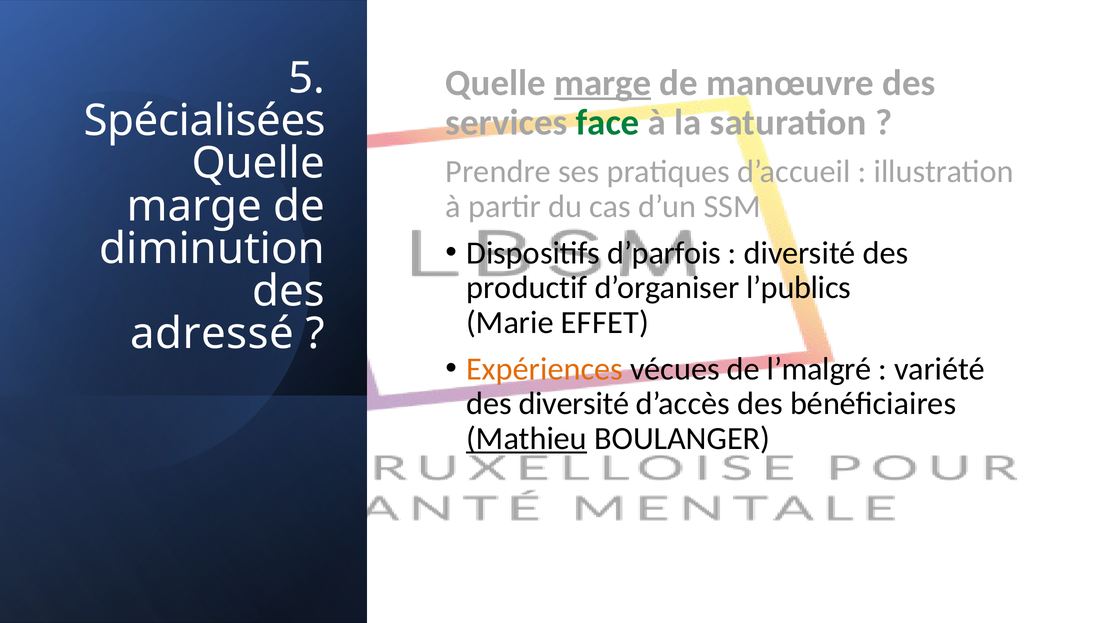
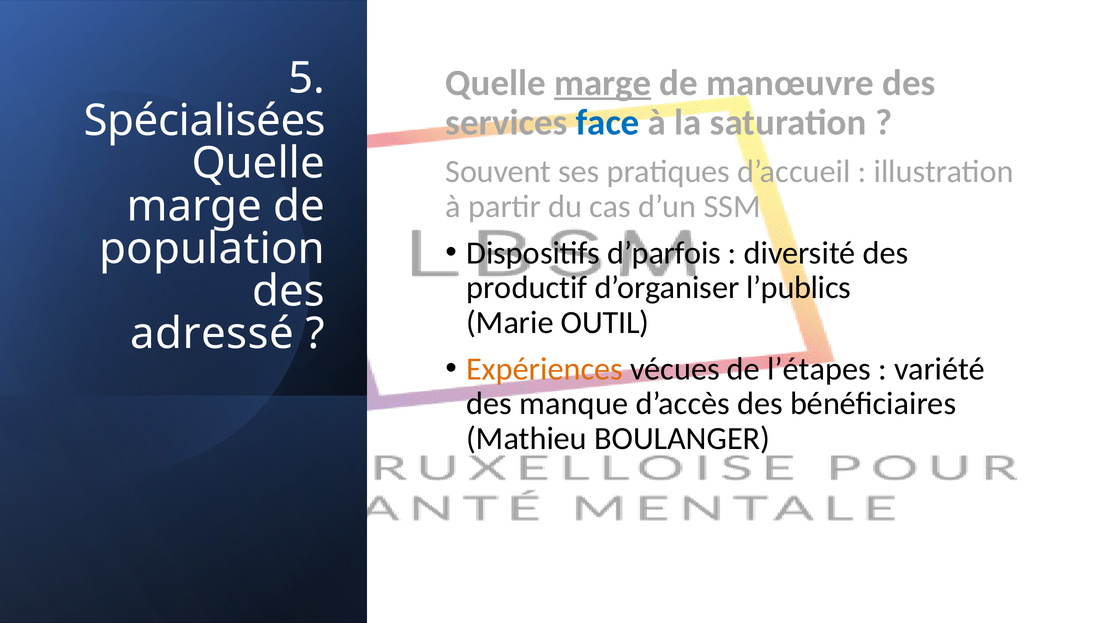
face colour: green -> blue (608, 123)
Prendre: Prendre -> Souvent (498, 172)
diminution: diminution -> population (212, 249)
EFFET: EFFET -> OUTIL (605, 323)
l’malgré: l’malgré -> l’étapes (819, 369)
des diversité: diversité -> manque (574, 404)
Mathieu underline: present -> none (527, 439)
